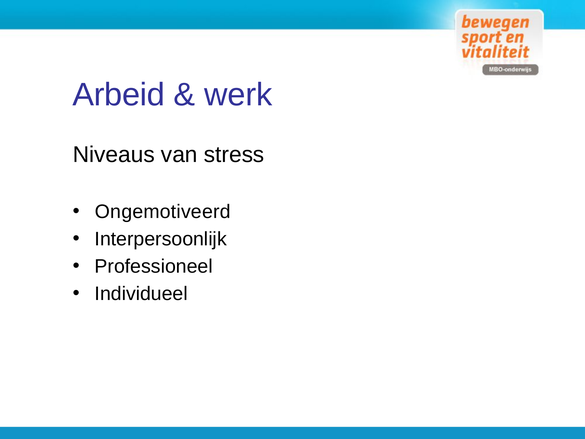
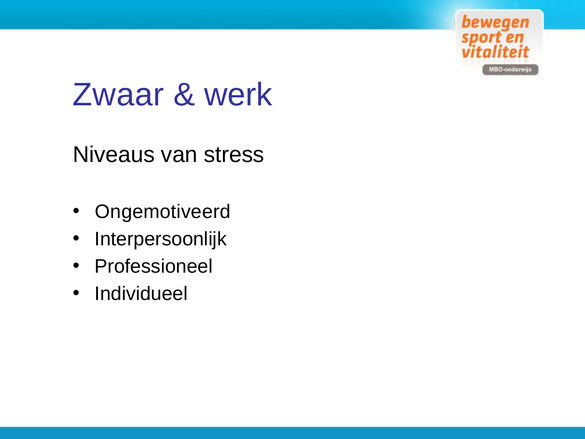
Arbeid: Arbeid -> Zwaar (118, 95)
